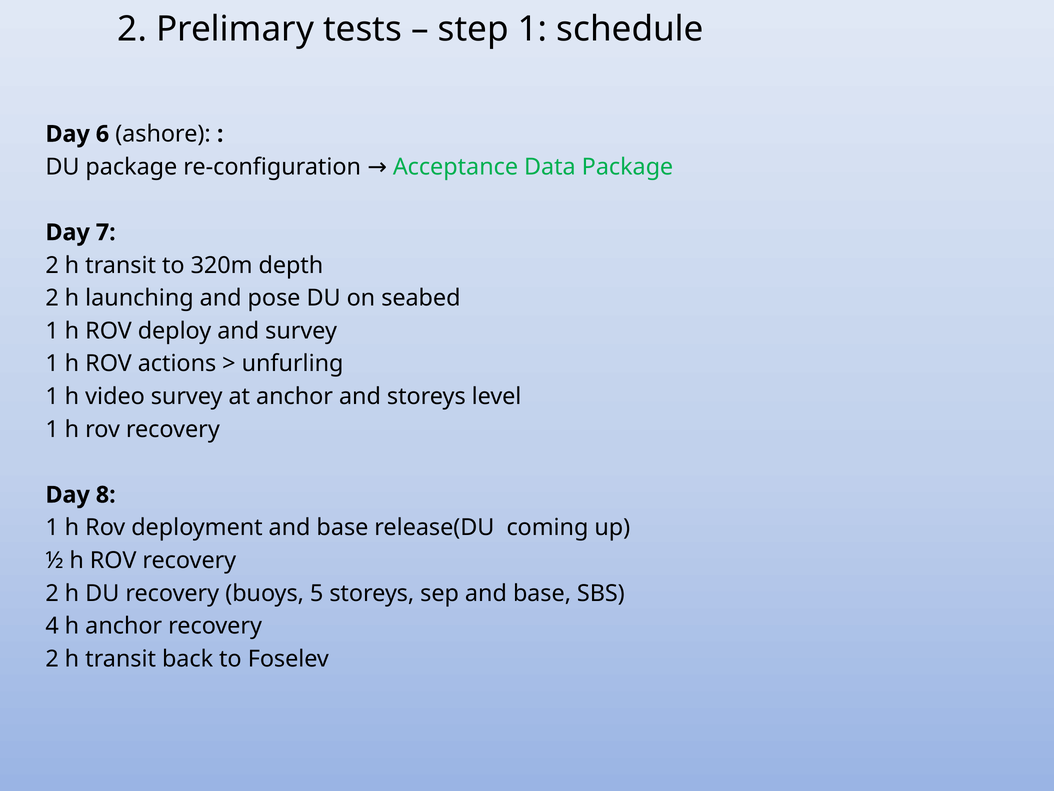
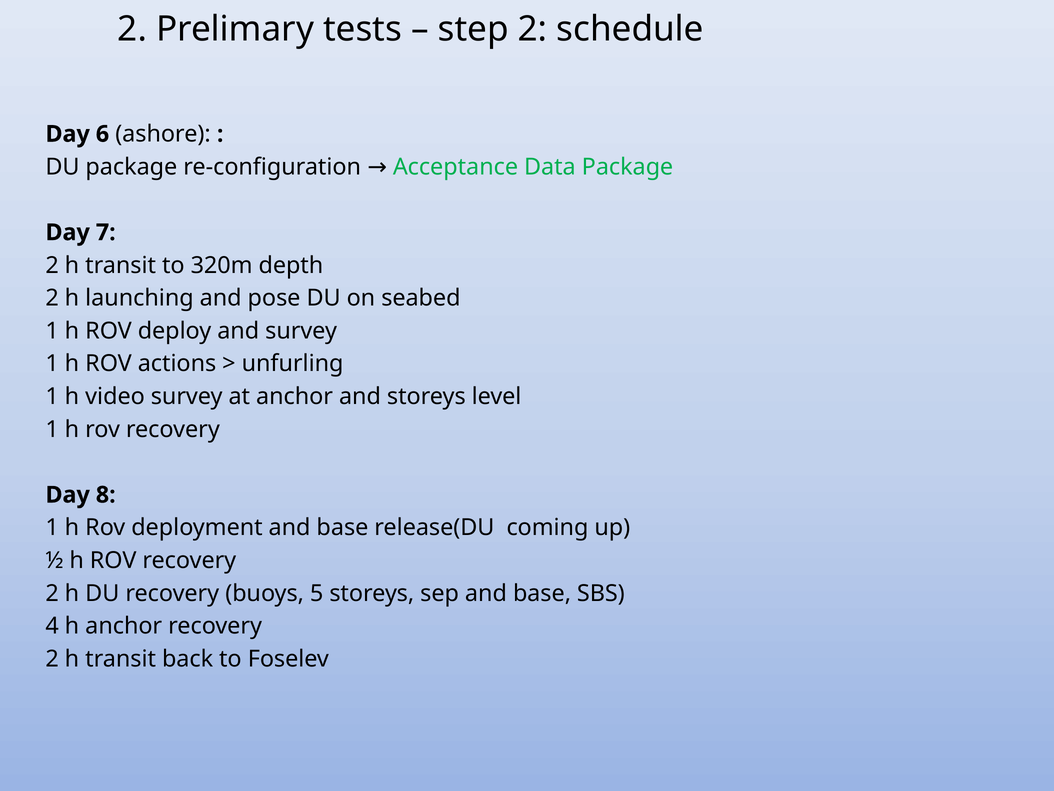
step 1: 1 -> 2 (533, 29)
